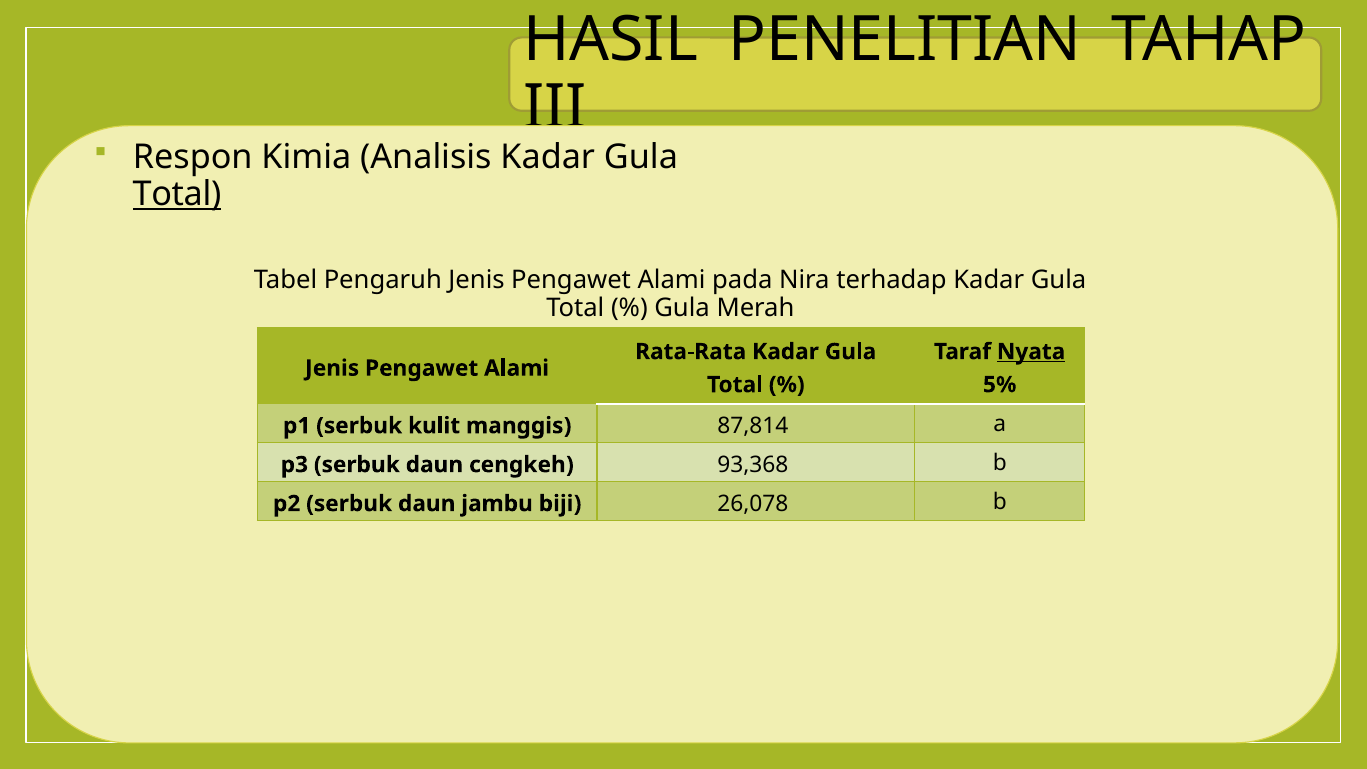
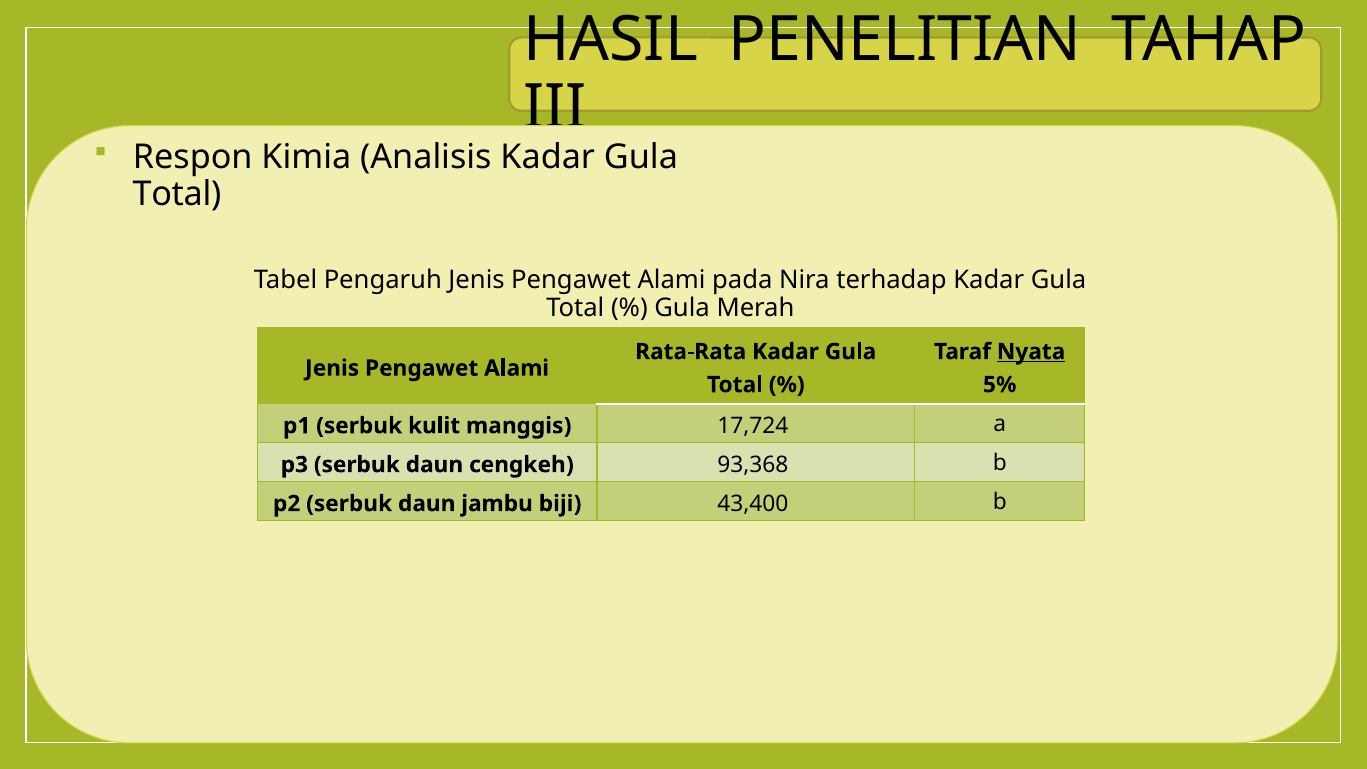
Total underline: present -> none (177, 194)
87,814: 87,814 -> 17,724 (753, 426)
26,078: 26,078 -> 43,400 (753, 504)
